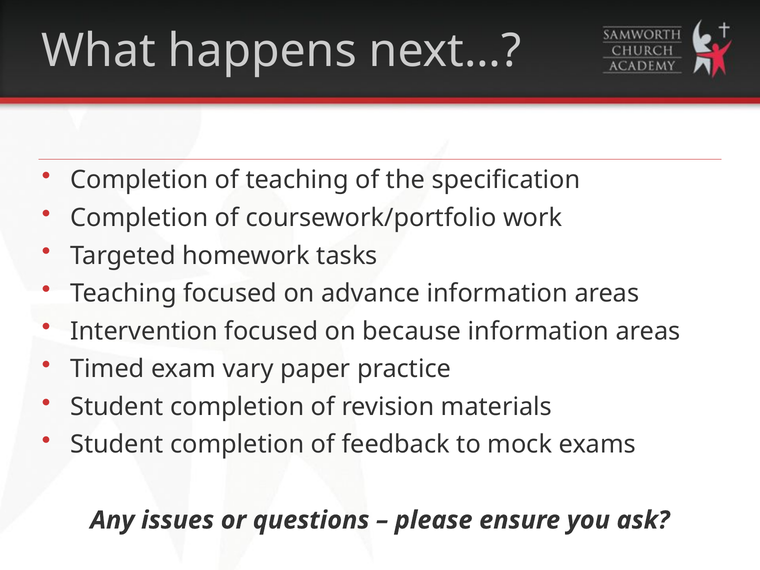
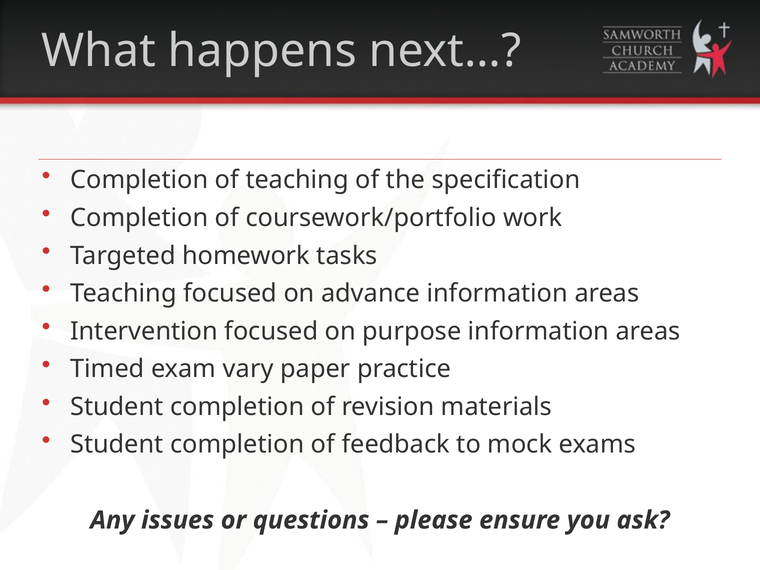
because: because -> purpose (412, 331)
